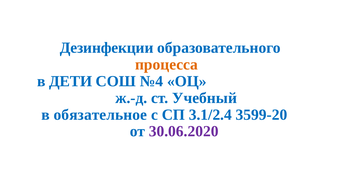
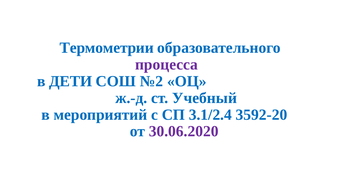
Дезинфекции: Дезинфекции -> Термометрии (107, 48)
процесса colour: orange -> purple (166, 65)
№4: №4 -> №2 (151, 81)
обязательное: обязательное -> мероприятий (100, 115)
3599-20: 3599-20 -> 3592-20 (262, 115)
